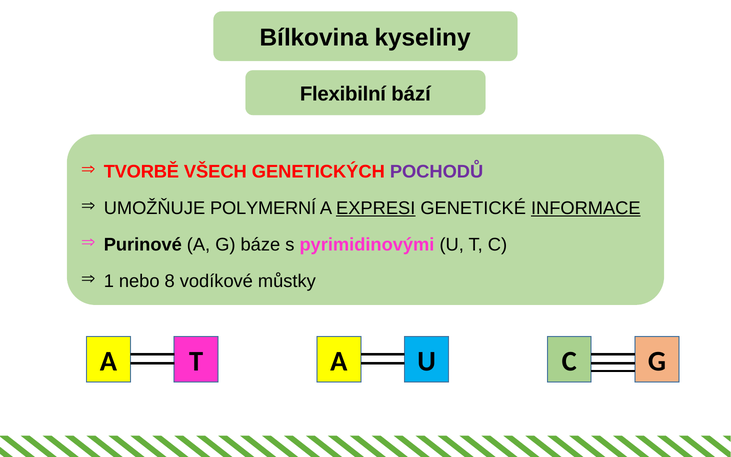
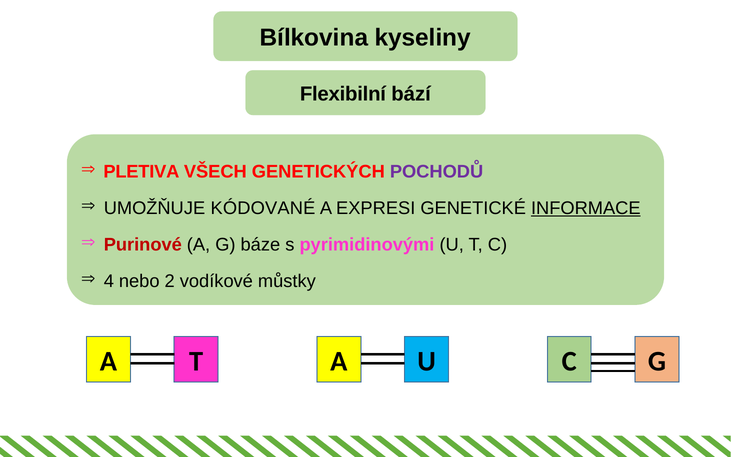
TVORBĚ: TVORBĚ -> PLETIVA (141, 171)
POLYMERNÍ: POLYMERNÍ -> KÓDOVANÉ (263, 208)
EXPRESI underline: present -> none (376, 208)
Purinové colour: black -> red (143, 245)
1: 1 -> 4 (109, 281)
8: 8 -> 2 (170, 281)
